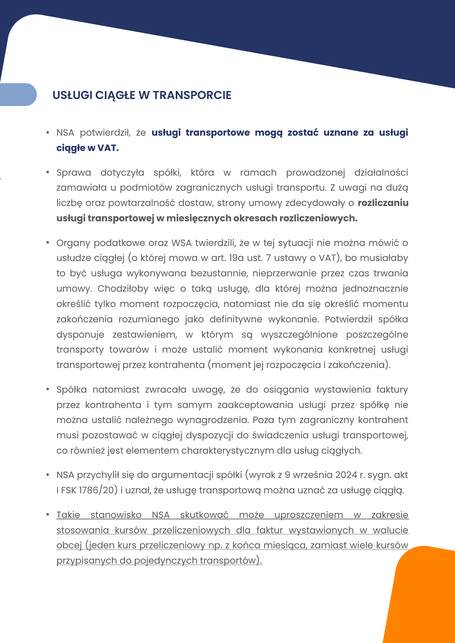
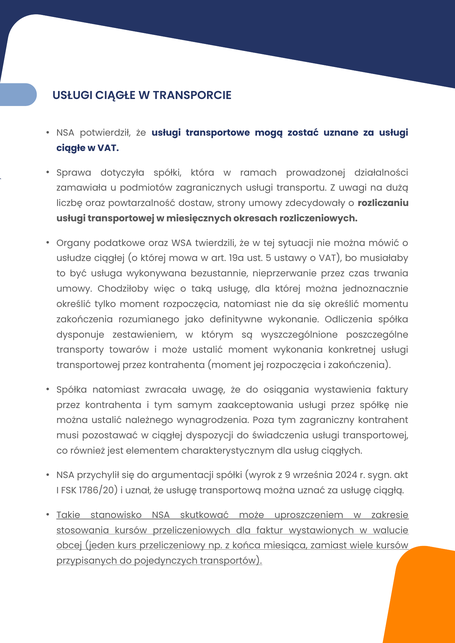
7: 7 -> 5 (269, 258)
wykonanie Potwierdził: Potwierdził -> Odliczenia (349, 320)
